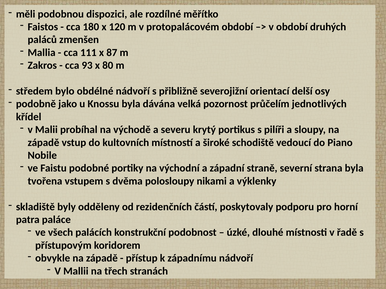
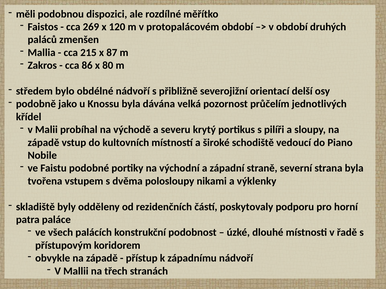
180: 180 -> 269 (91, 27)
111: 111 -> 215 (88, 53)
93: 93 -> 86 (87, 65)
